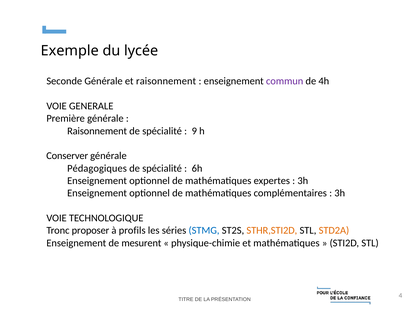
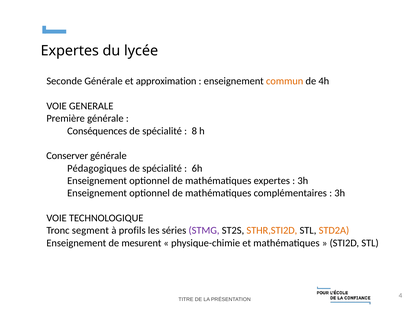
Exemple: Exemple -> Expertes (70, 51)
et raisonnement: raisonnement -> approximation (166, 81)
commun colour: purple -> orange (285, 81)
Raisonnement: Raisonnement -> Conséquences (97, 131)
9: 9 -> 8 (194, 131)
proposer: proposer -> segment (90, 231)
STMG colour: blue -> purple (204, 231)
